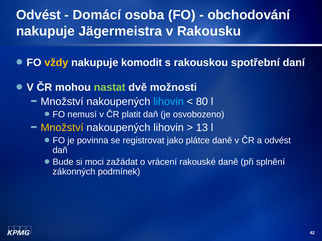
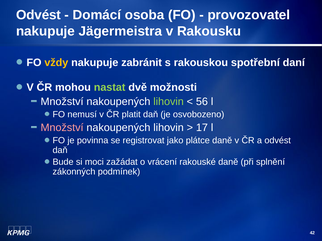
obchodování: obchodování -> provozovatel (249, 15)
komodit: komodit -> zabránit (142, 63)
lihovin colour: light blue -> light green (169, 102)
80: 80 -> 56 (202, 102)
Množství colour: yellow -> pink (62, 128)
13: 13 -> 17 (202, 128)
